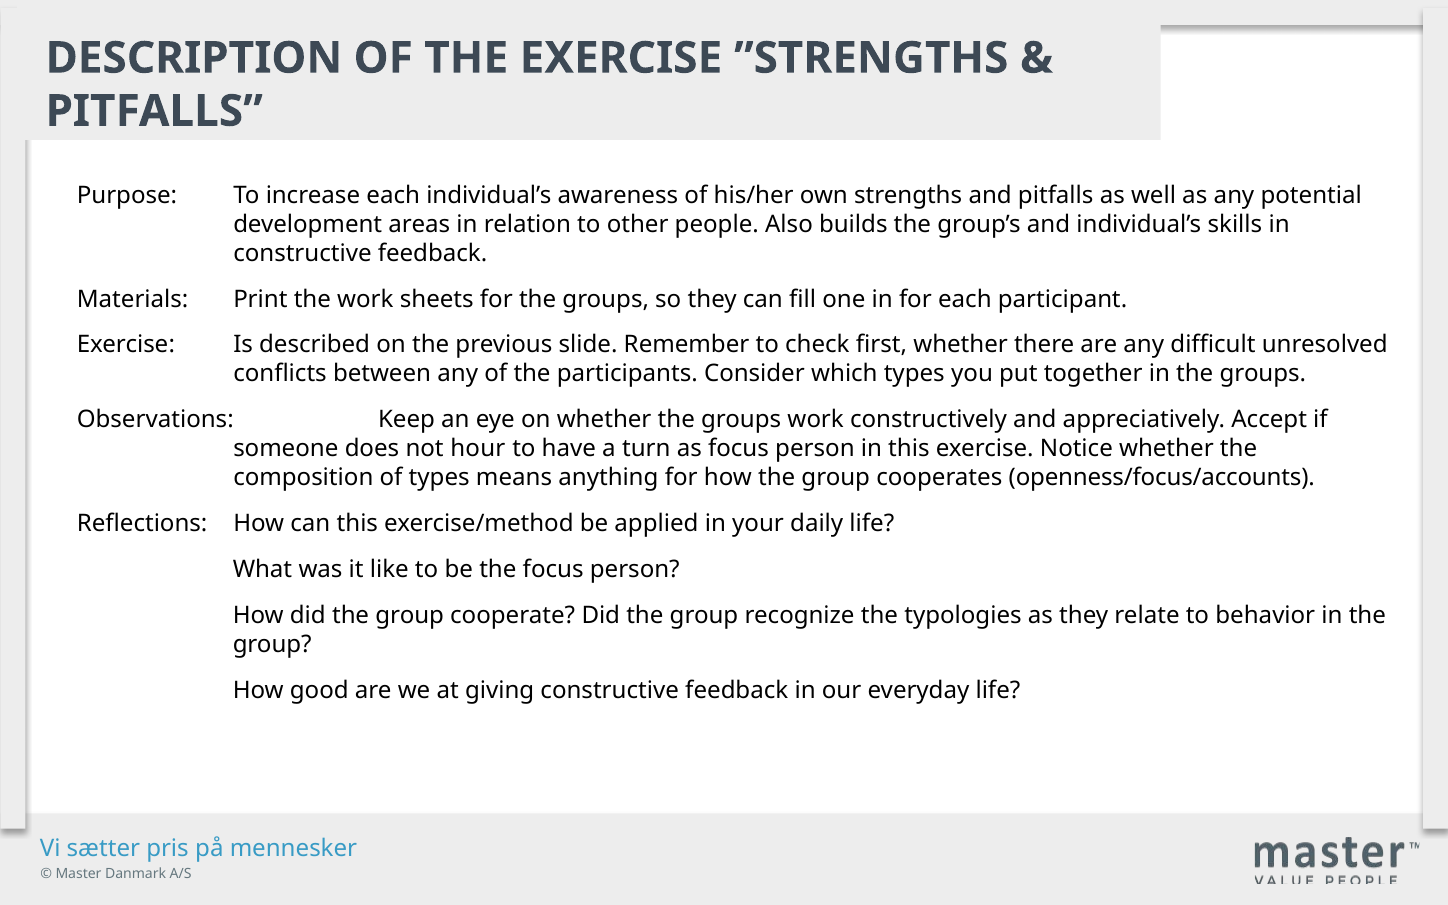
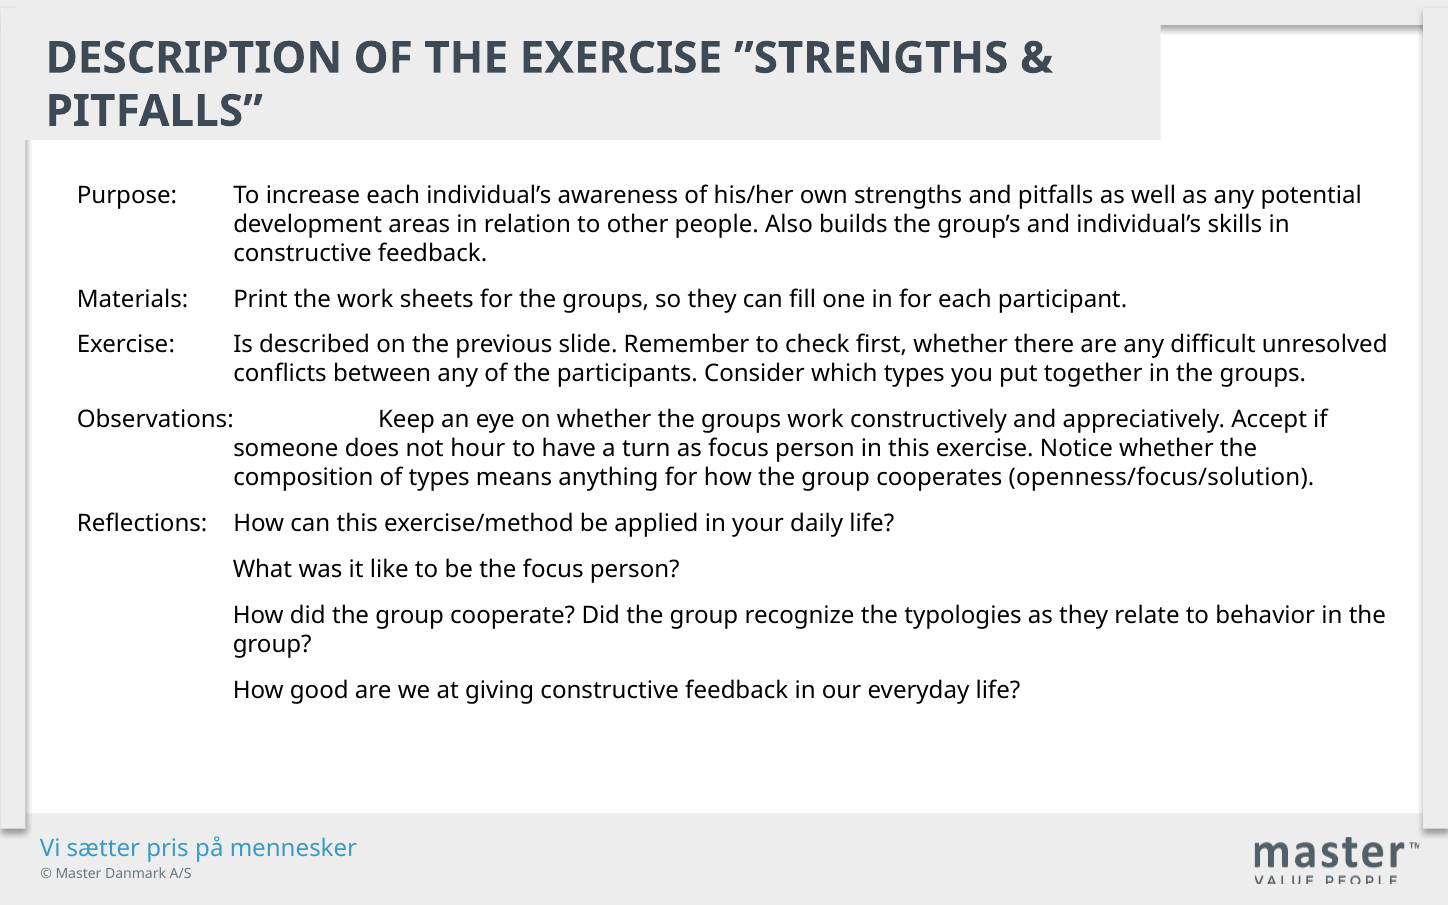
openness/focus/accounts: openness/focus/accounts -> openness/focus/solution (1162, 478)
